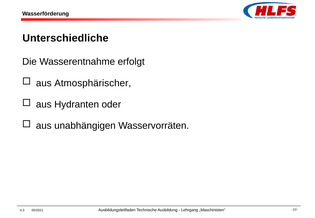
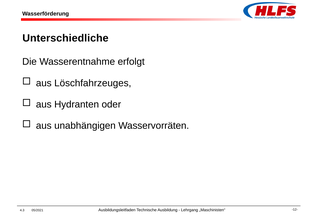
Atmosphärischer: Atmosphärischer -> Löschfahrzeuges (93, 83)
